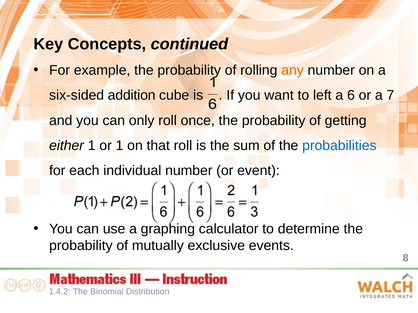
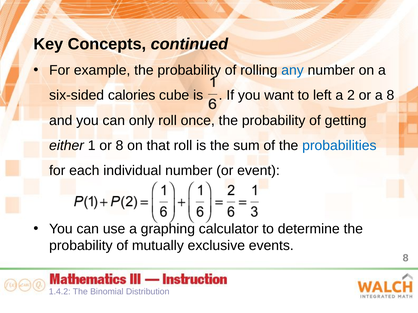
any colour: orange -> blue (293, 70)
addition: addition -> calories (132, 96)
6: 6 -> 2 (351, 96)
a 7: 7 -> 8 (390, 96)
or 1: 1 -> 8 (120, 146)
